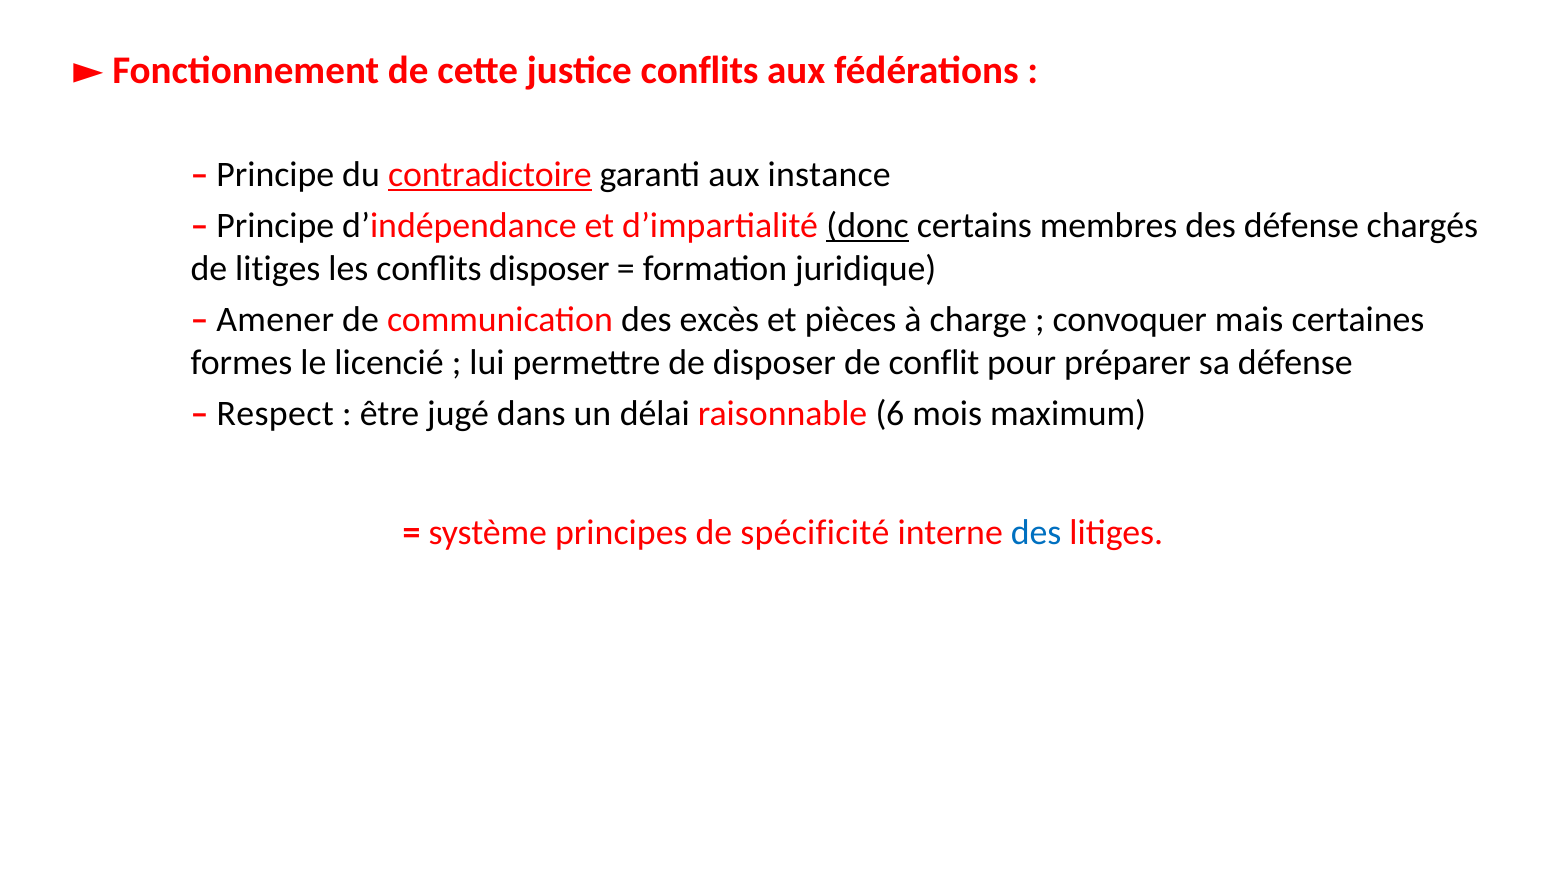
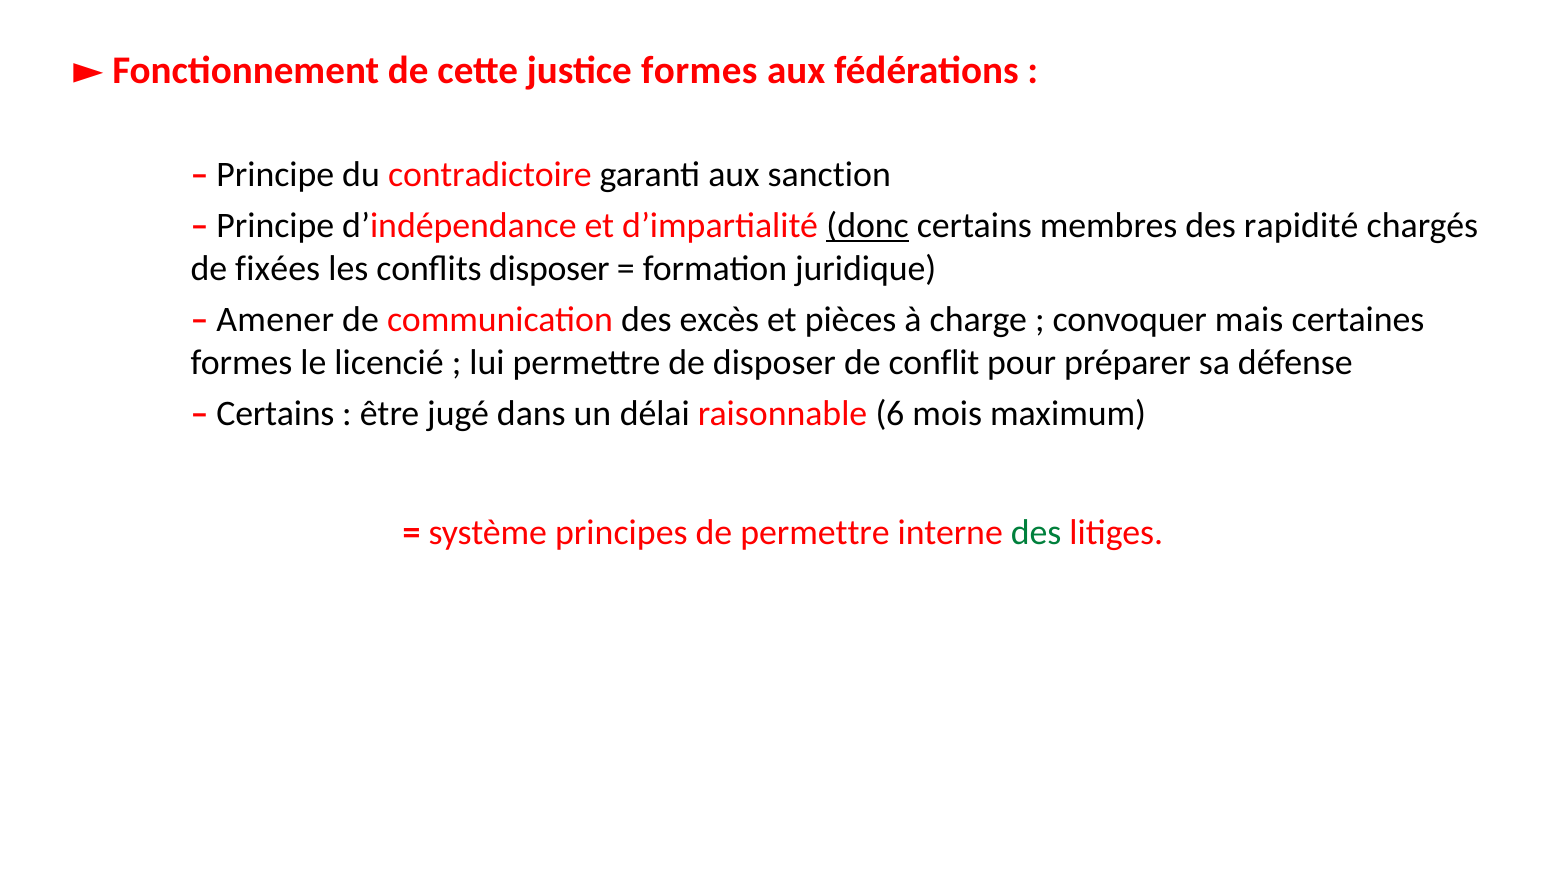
justice conflits: conflits -> formes (699, 71)
contradictoire underline: present -> none (490, 175)
instance: instance -> sanction (829, 175)
des défense: défense -> rapidité (1301, 226)
de litiges: litiges -> fixées (278, 269)
Respect: Respect -> Certains (275, 414)
de spécificité: spécificité -> permettre (815, 532)
des colour: blue -> green (1036, 532)
